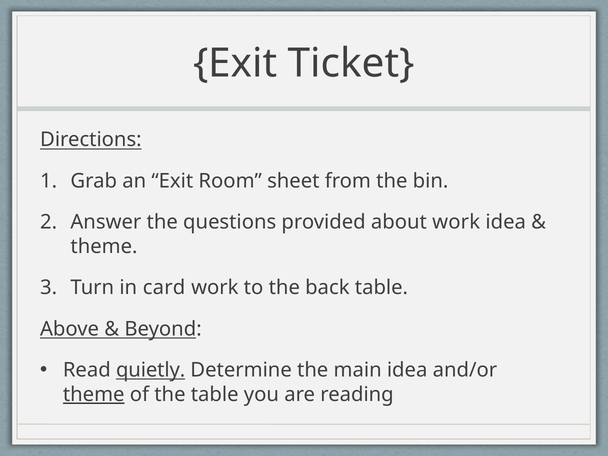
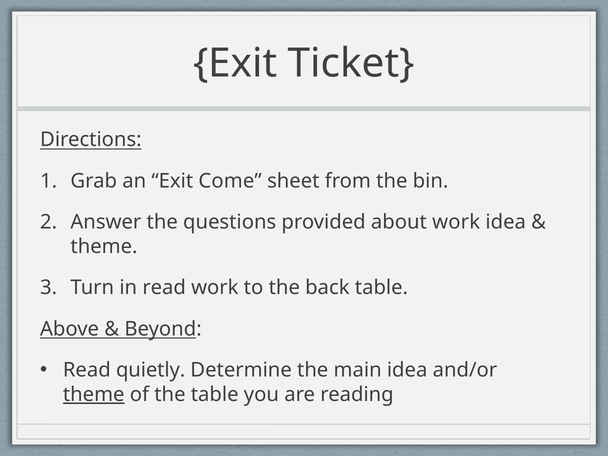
Room: Room -> Come (230, 181)
in card: card -> read (164, 288)
quietly underline: present -> none (151, 370)
